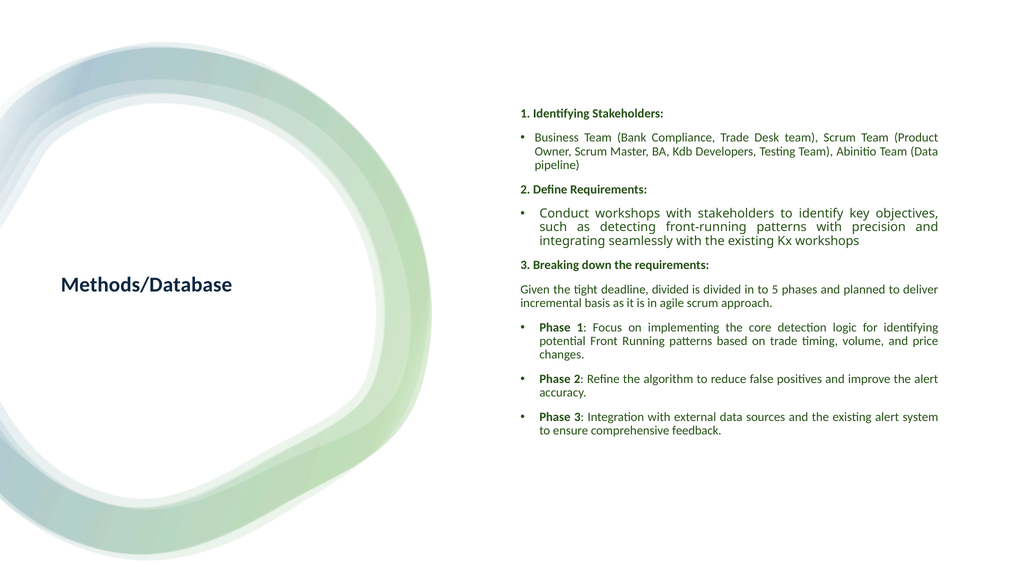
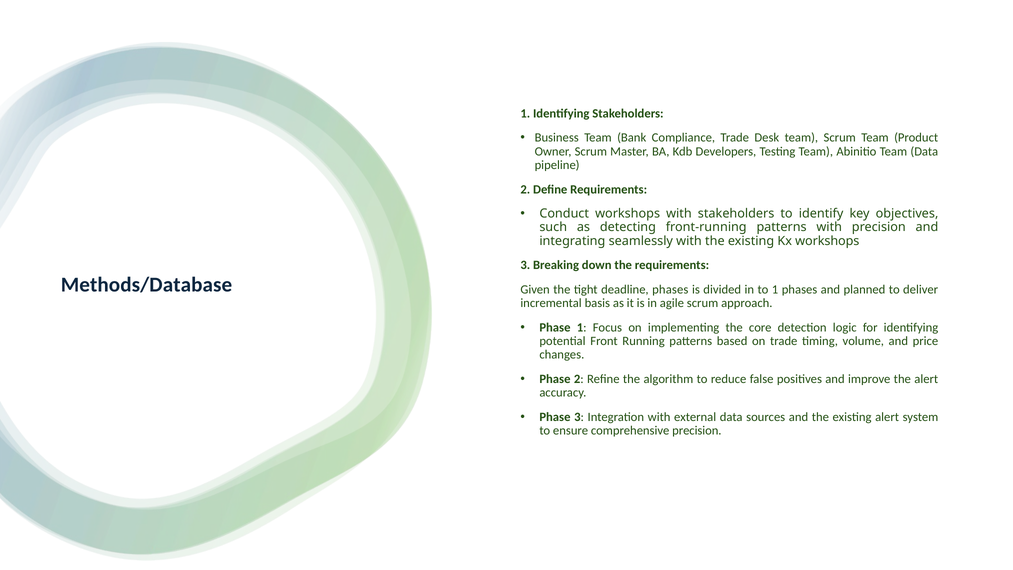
deadline divided: divided -> phases (670, 289)
to 5: 5 -> 1 (775, 289)
comprehensive feedback: feedback -> precision (697, 430)
